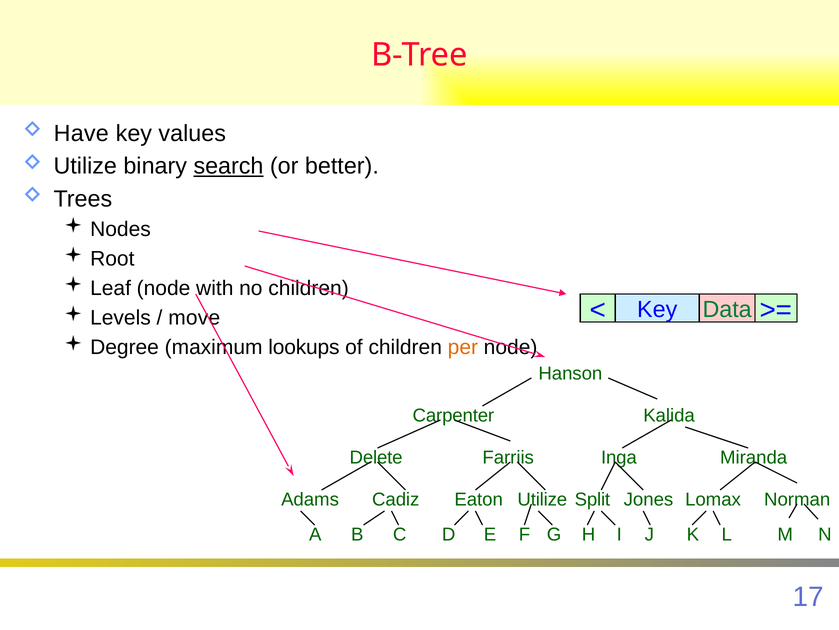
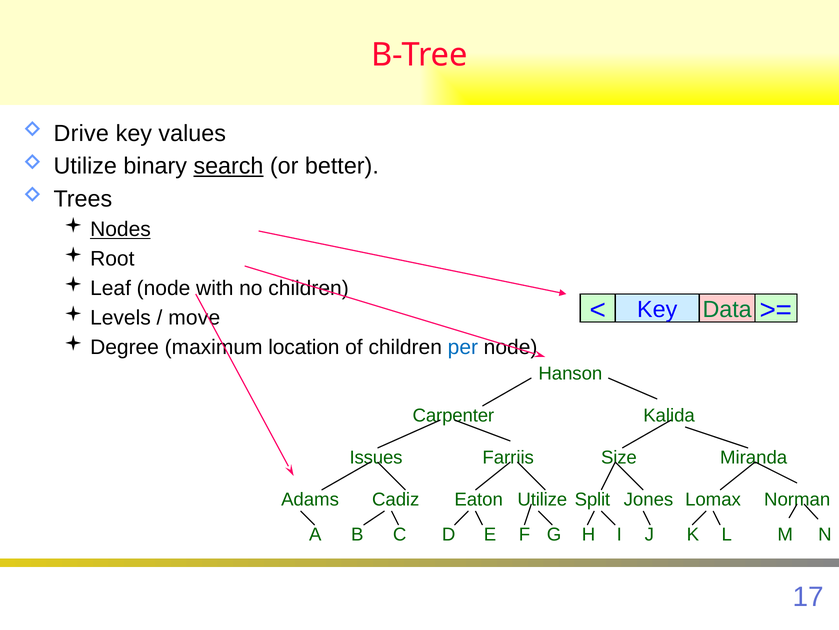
Have: Have -> Drive (81, 133)
Nodes underline: none -> present (120, 229)
lookups: lookups -> location (304, 347)
per colour: orange -> blue (463, 347)
Delete: Delete -> Issues (376, 457)
Inga: Inga -> Size (619, 457)
